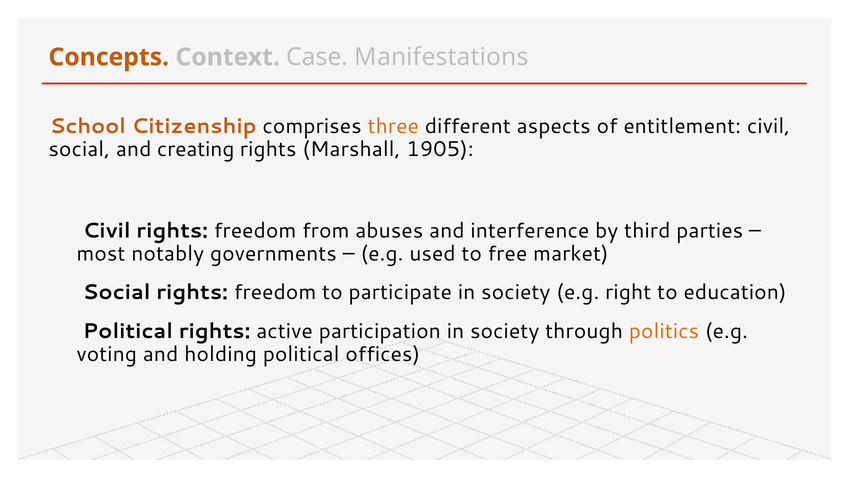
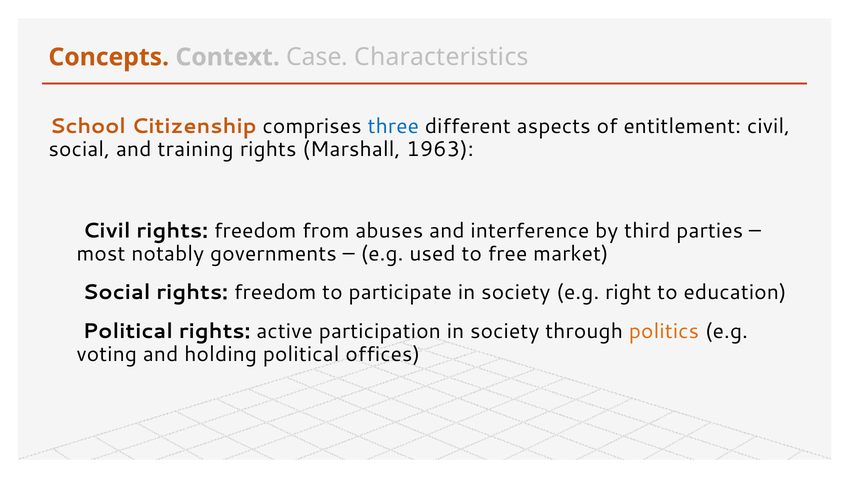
Manifestations: Manifestations -> Characteristics (441, 57)
three colour: orange -> blue (393, 126)
creating: creating -> training (196, 149)
1905: 1905 -> 1963 (440, 149)
